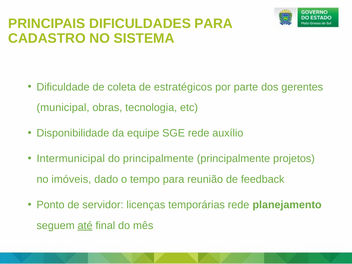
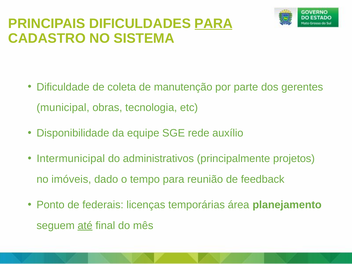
PARA underline: none -> present (214, 24)
estratégicos: estratégicos -> manutenção (183, 87)
do principalmente: principalmente -> administrativos (158, 159)
servidor: servidor -> federais (103, 205)
temporárias rede: rede -> área (239, 205)
